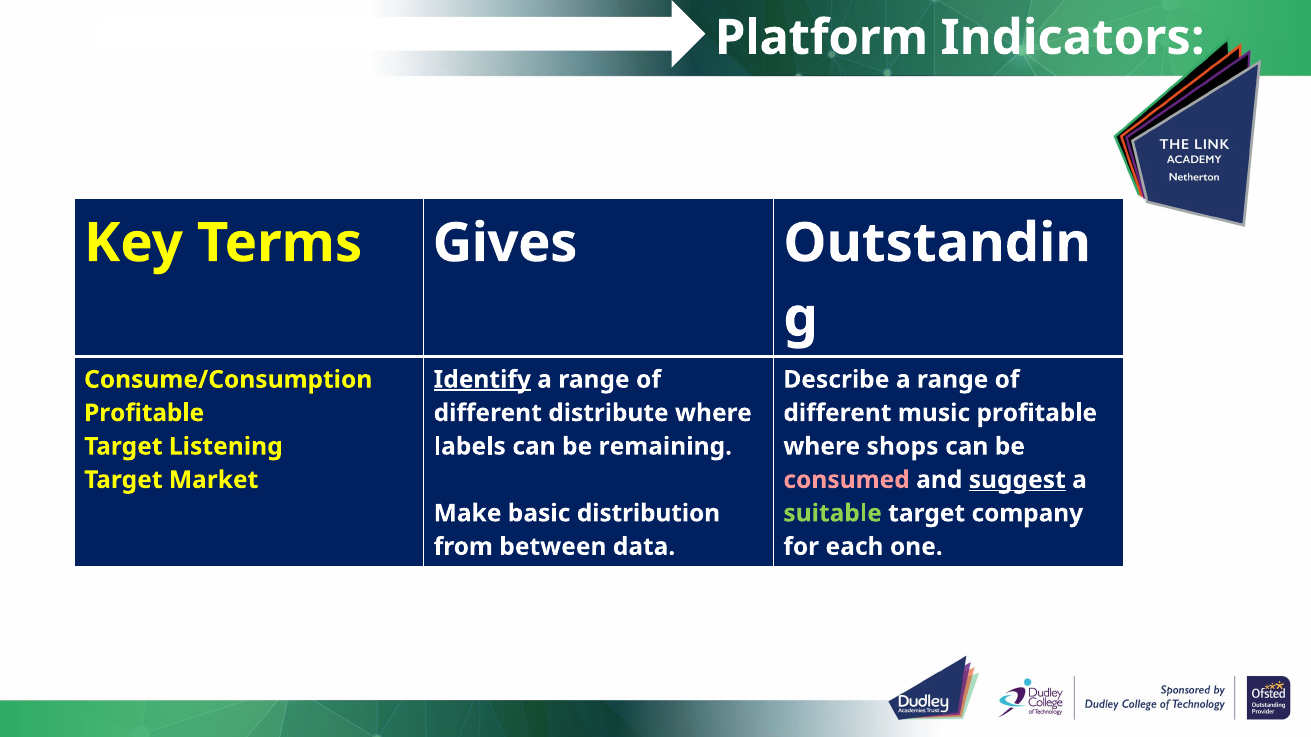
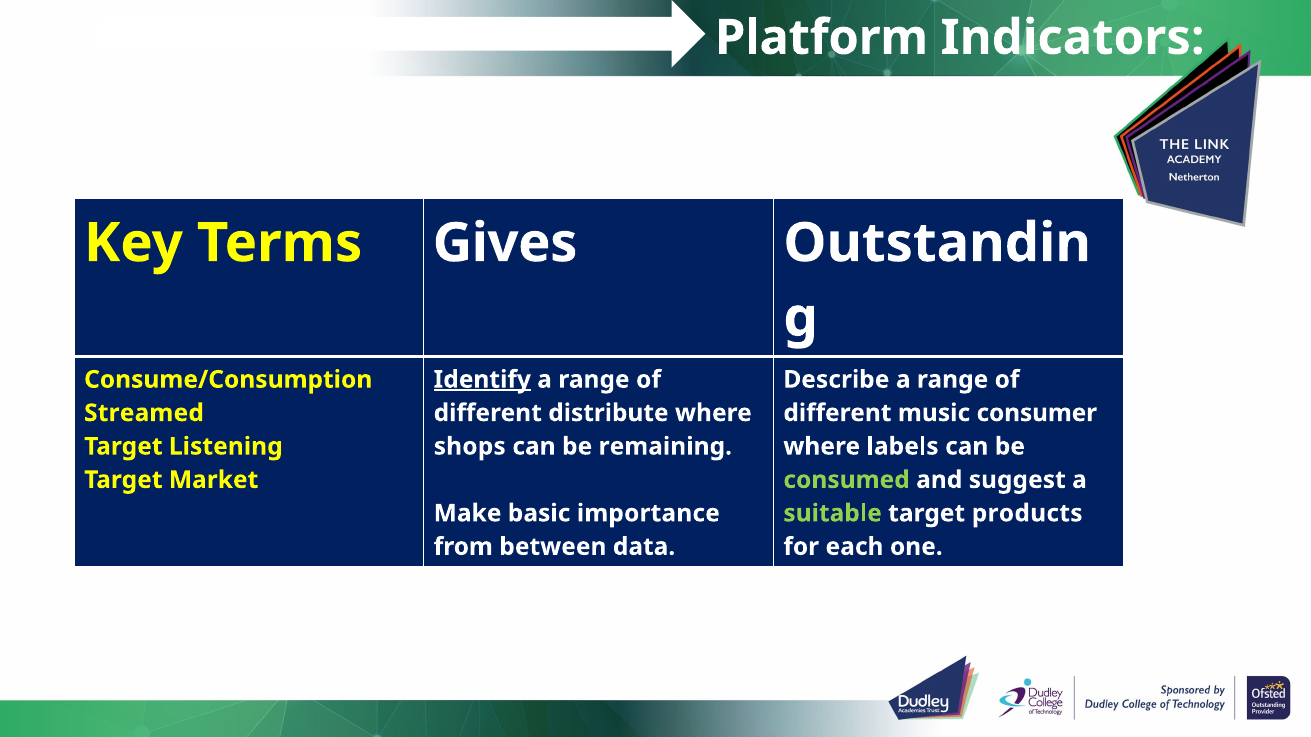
Profitable: Profitable -> Streamed (144, 413)
music profitable: profitable -> consumer (1037, 413)
labels: labels -> shops (470, 447)
shops: shops -> labels (903, 447)
consumed colour: pink -> light green (847, 480)
suggest underline: present -> none (1017, 480)
distribution: distribution -> importance (648, 514)
company: company -> products (1027, 514)
